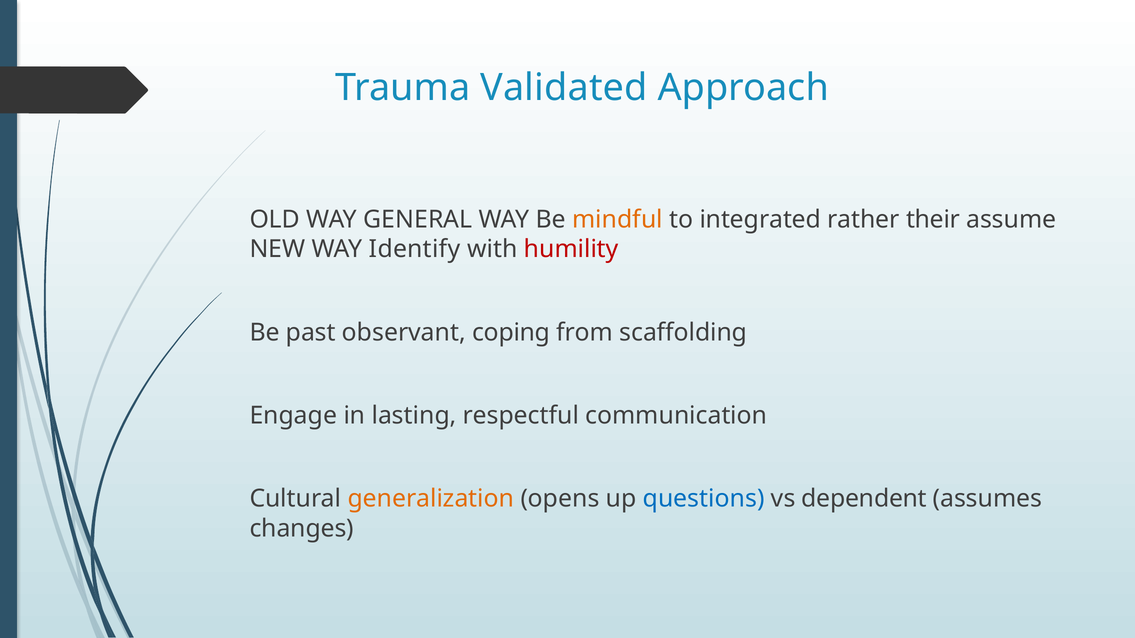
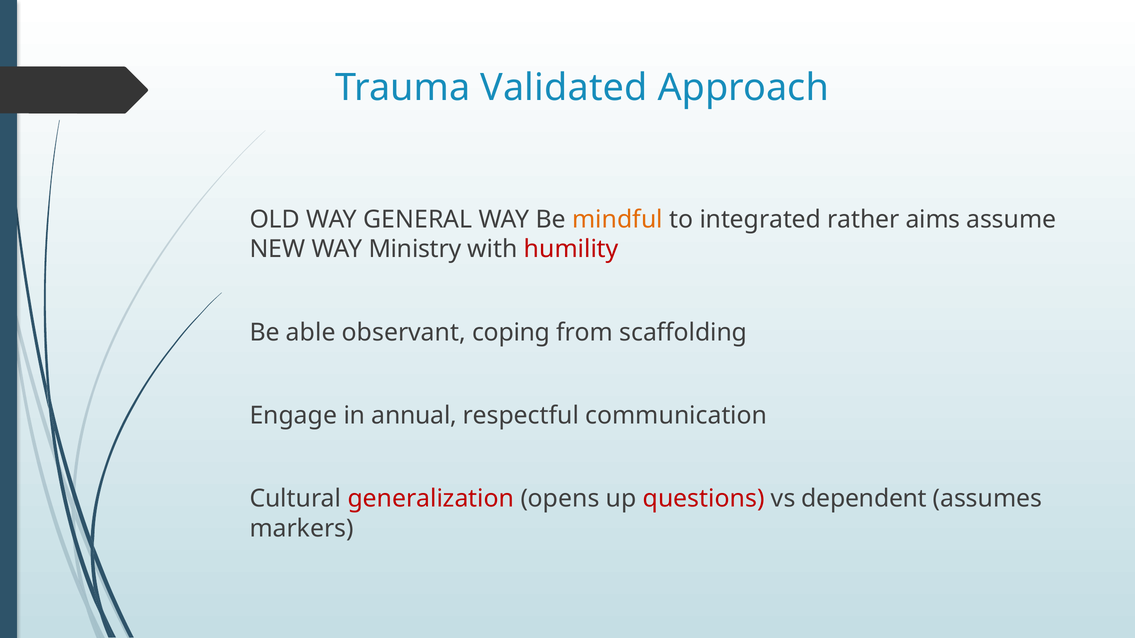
their: their -> aims (933, 220)
Identify: Identify -> Ministry (415, 249)
past: past -> able (311, 333)
lasting: lasting -> annual (414, 416)
generalization colour: orange -> red (431, 499)
questions colour: blue -> red (704, 499)
changes: changes -> markers (302, 529)
